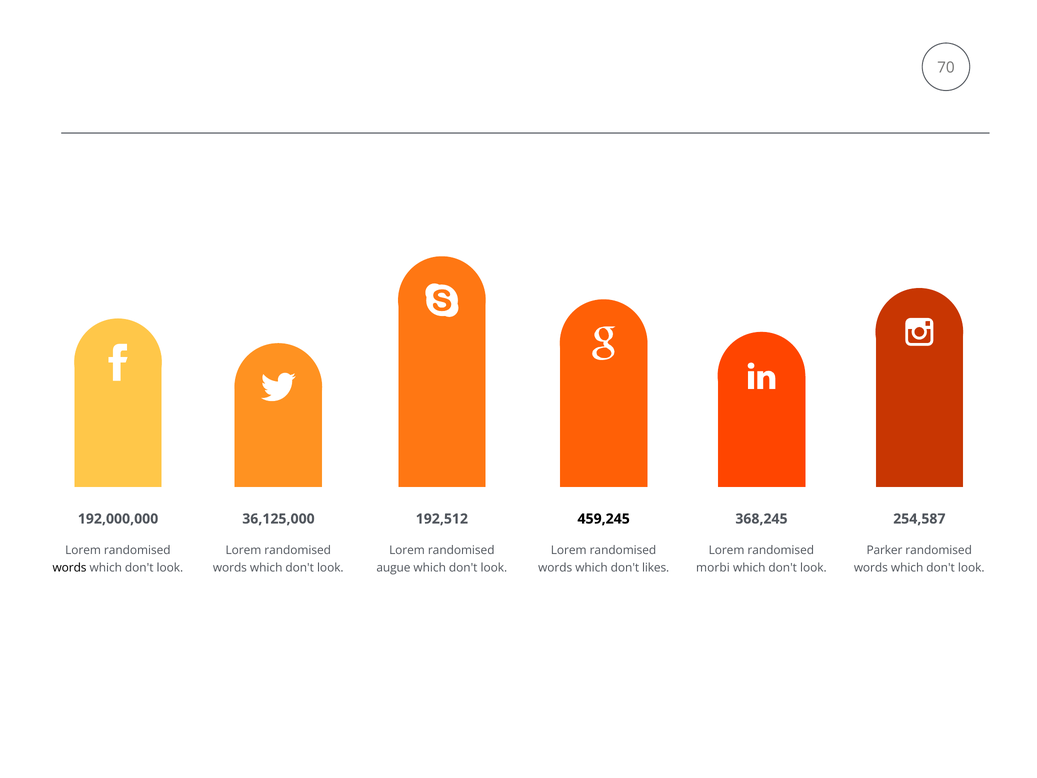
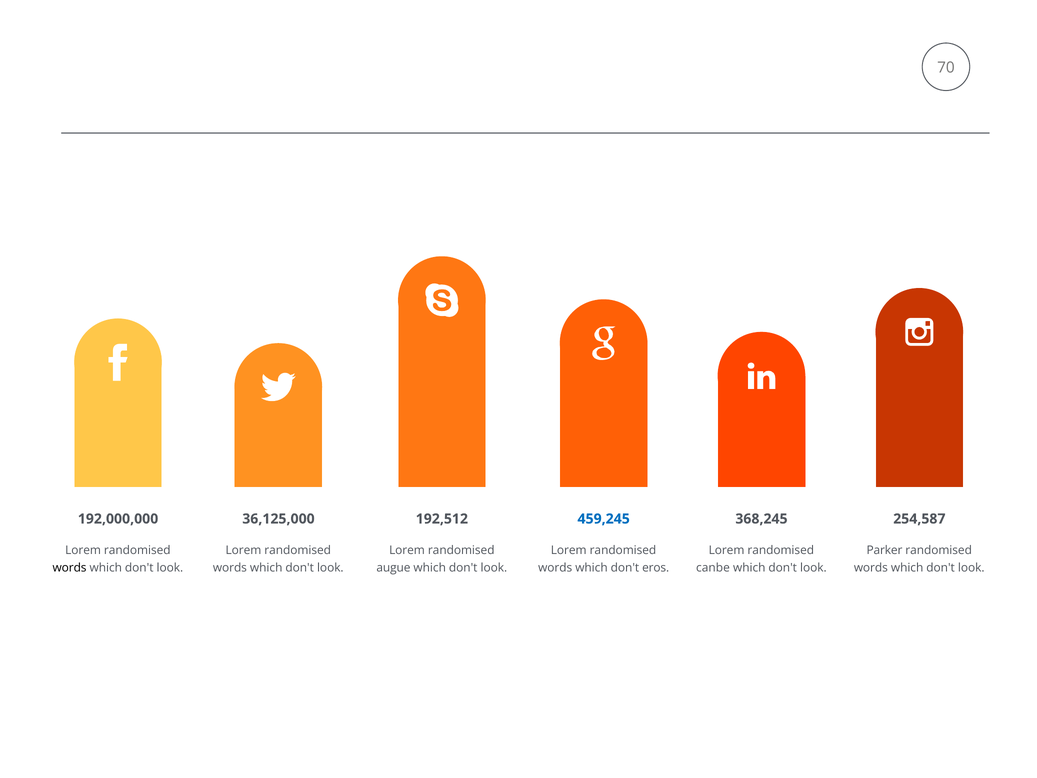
459,245 colour: black -> blue (604, 519)
likes: likes -> eros (656, 567)
morbi: morbi -> canbe (713, 567)
